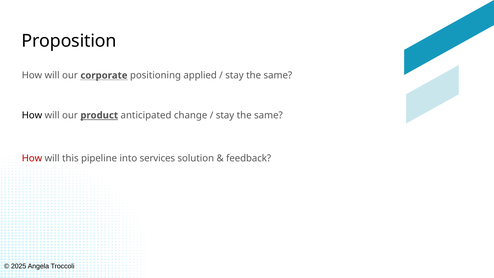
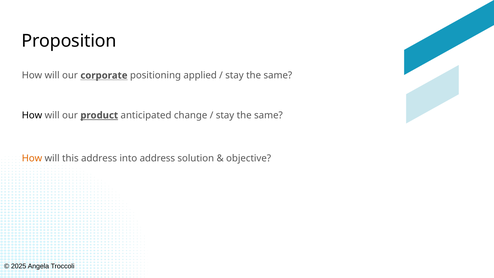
How colour: red -> orange (32, 158)
this pipeline: pipeline -> address (99, 158)
into services: services -> address (157, 158)
feedback: feedback -> objective (249, 158)
